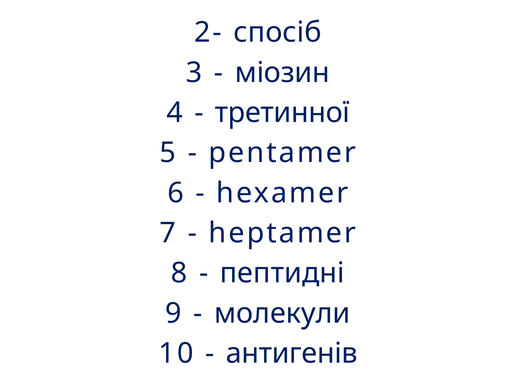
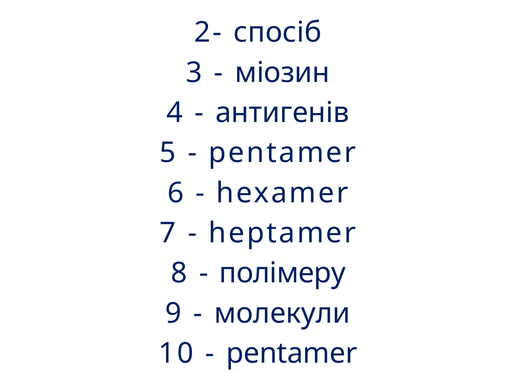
третинної: третинної -> антигенів (282, 113)
пептидні: пептидні -> полімеру (282, 273)
антигенів: антигенів -> pentamer (292, 353)
